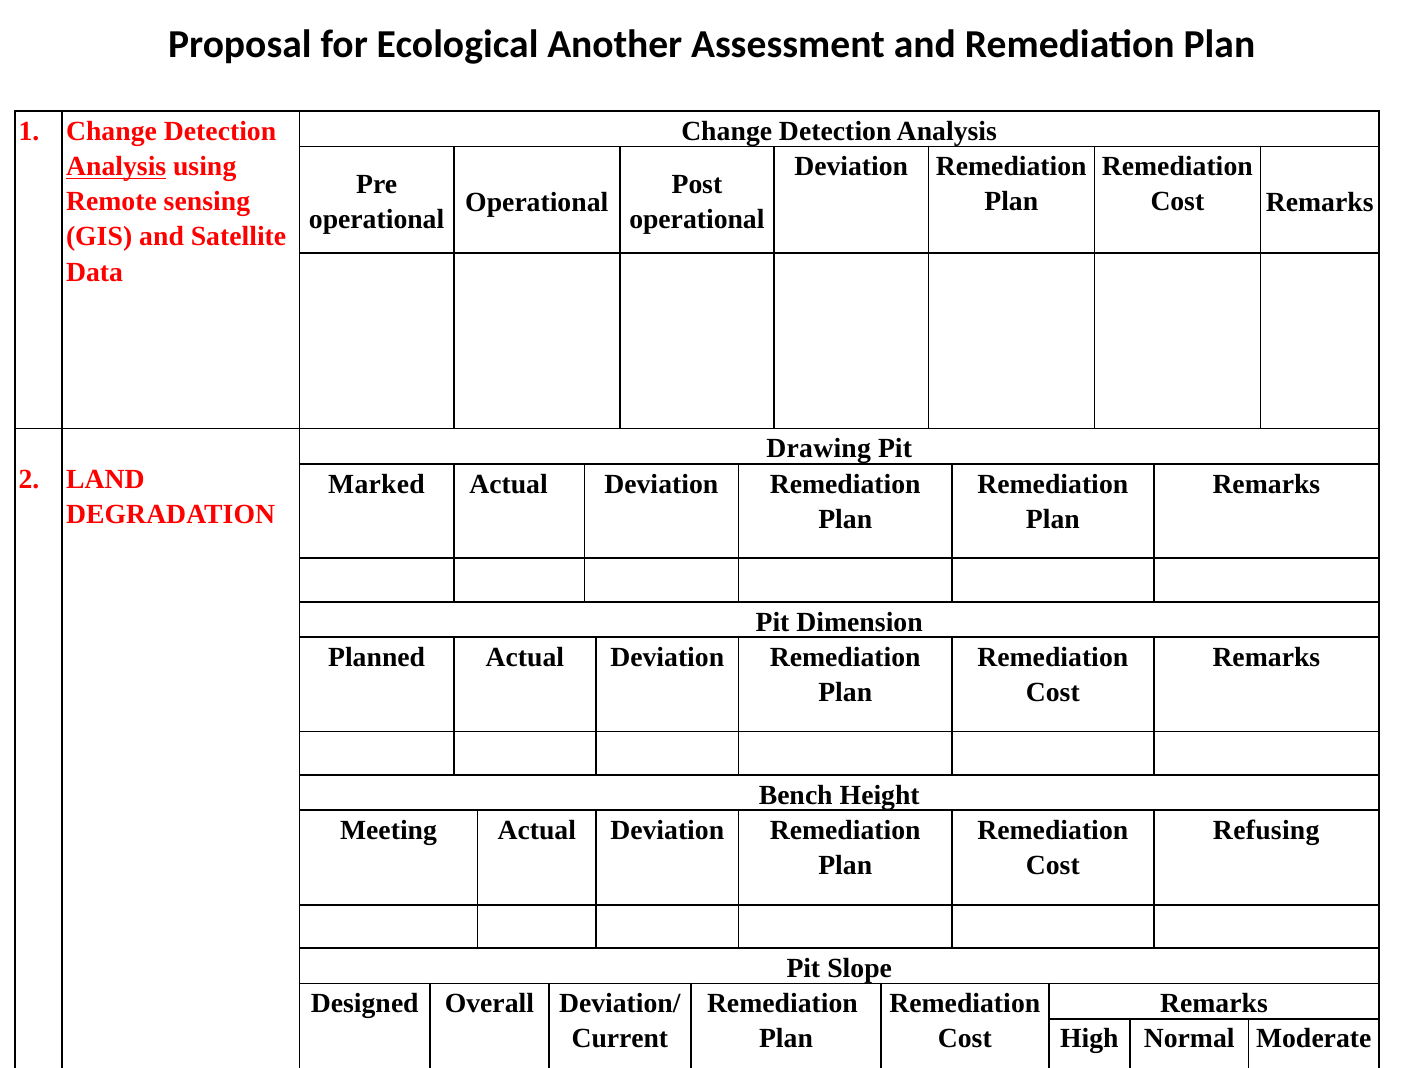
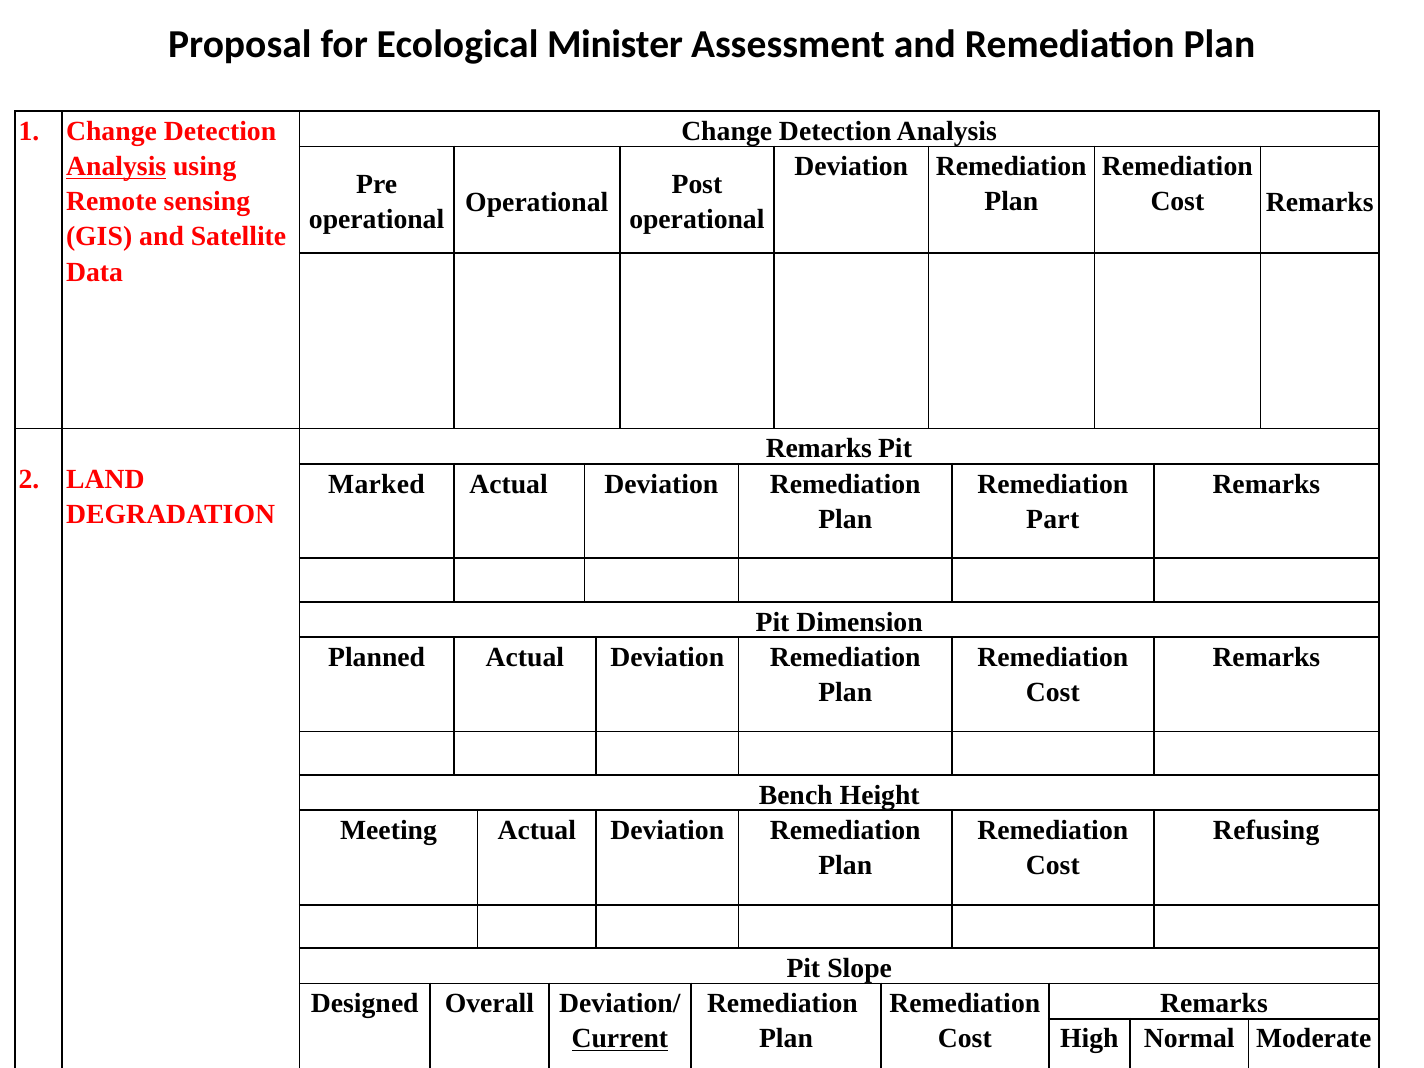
Another: Another -> Minister (615, 45)
Drawing: Drawing -> Remarks (819, 449)
Plan: Plan -> Part (1053, 519)
Current underline: none -> present (620, 1039)
